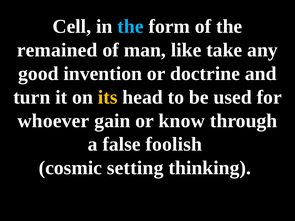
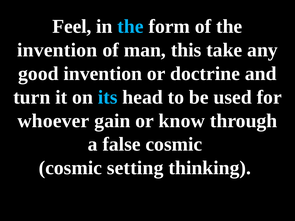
Cell: Cell -> Feel (72, 26)
remained: remained -> invention (57, 50)
like: like -> this (186, 50)
its colour: yellow -> light blue (108, 97)
false foolish: foolish -> cosmic (174, 144)
